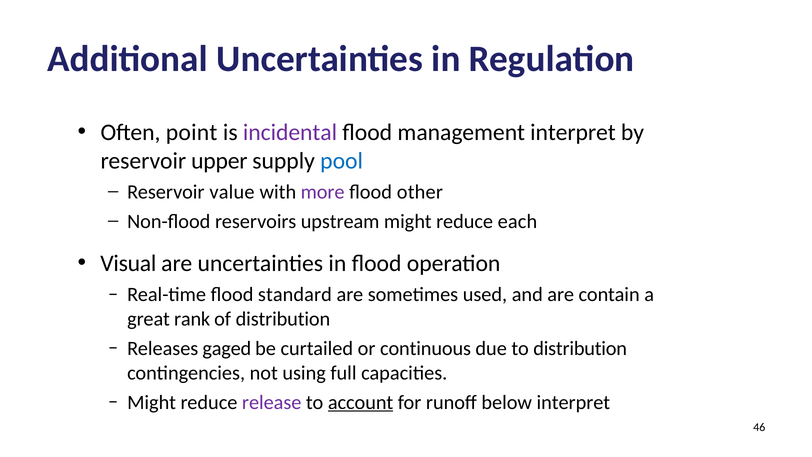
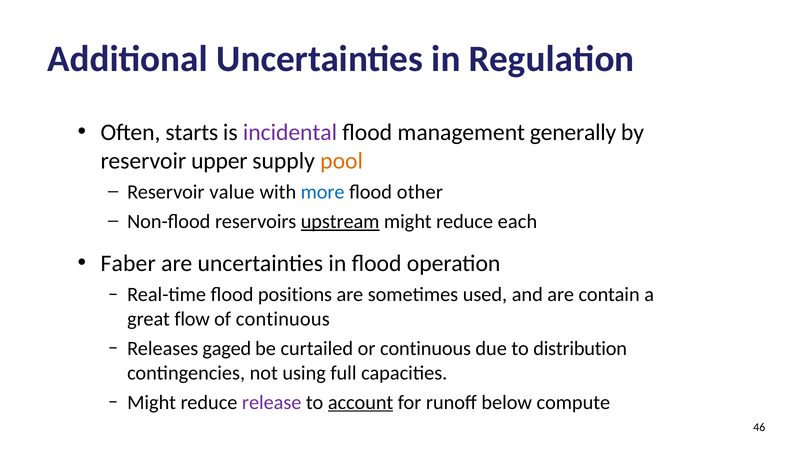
point: point -> starts (192, 132)
management interpret: interpret -> generally (573, 132)
pool colour: blue -> orange (342, 161)
more colour: purple -> blue (323, 192)
upstream underline: none -> present (340, 221)
Visual: Visual -> Faber (128, 263)
standard: standard -> positions (295, 294)
rank: rank -> flow (192, 319)
of distribution: distribution -> continuous (283, 319)
below interpret: interpret -> compute (573, 402)
